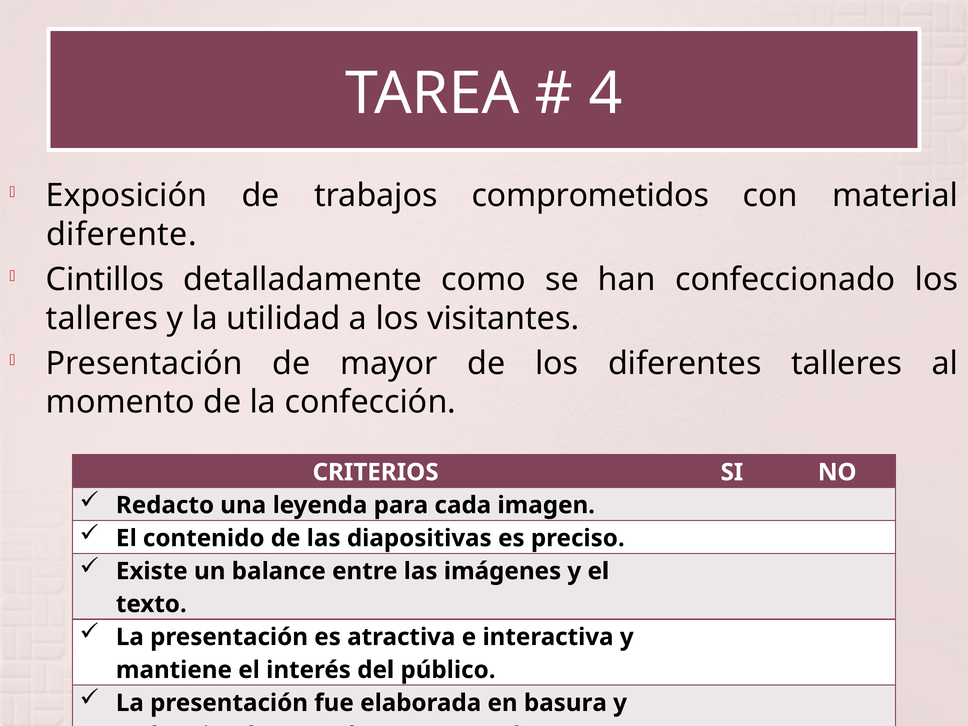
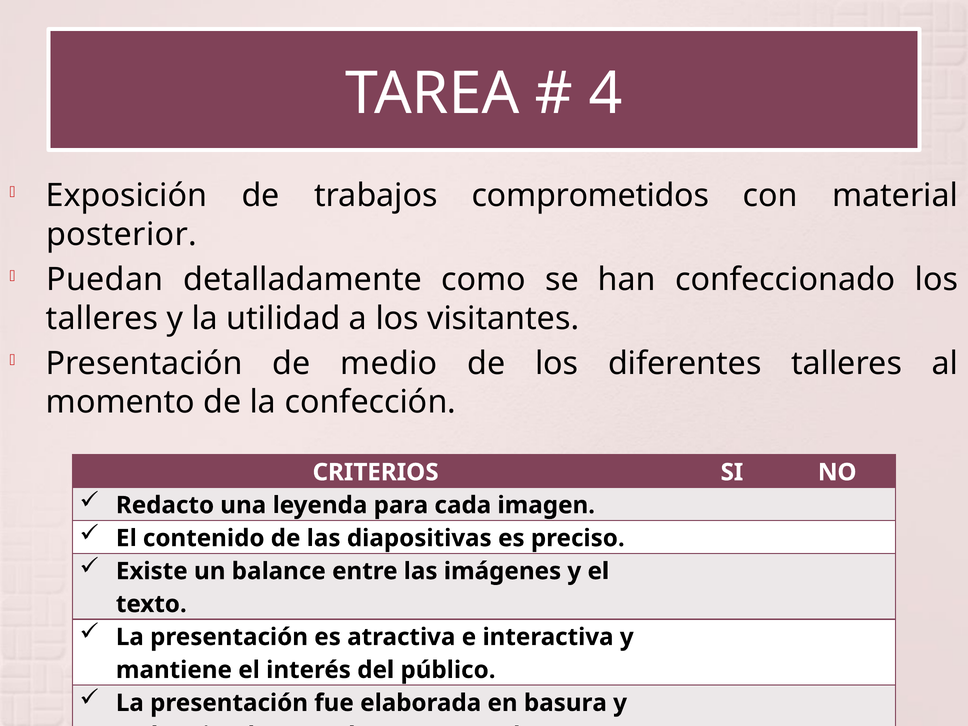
diferente: diferente -> posterior (121, 235)
Cintillos: Cintillos -> Puedan (105, 280)
mayor: mayor -> medio (389, 364)
